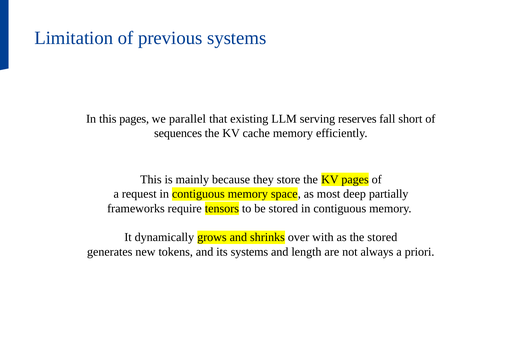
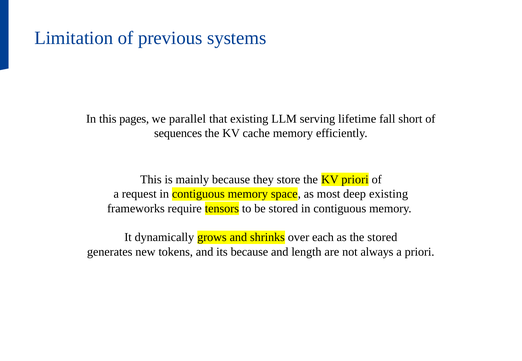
reserves: reserves -> lifetime (357, 119)
KV pages: pages -> priori (355, 180)
deep partially: partially -> existing (389, 194)
with: with -> each (323, 238)
its systems: systems -> because (249, 252)
